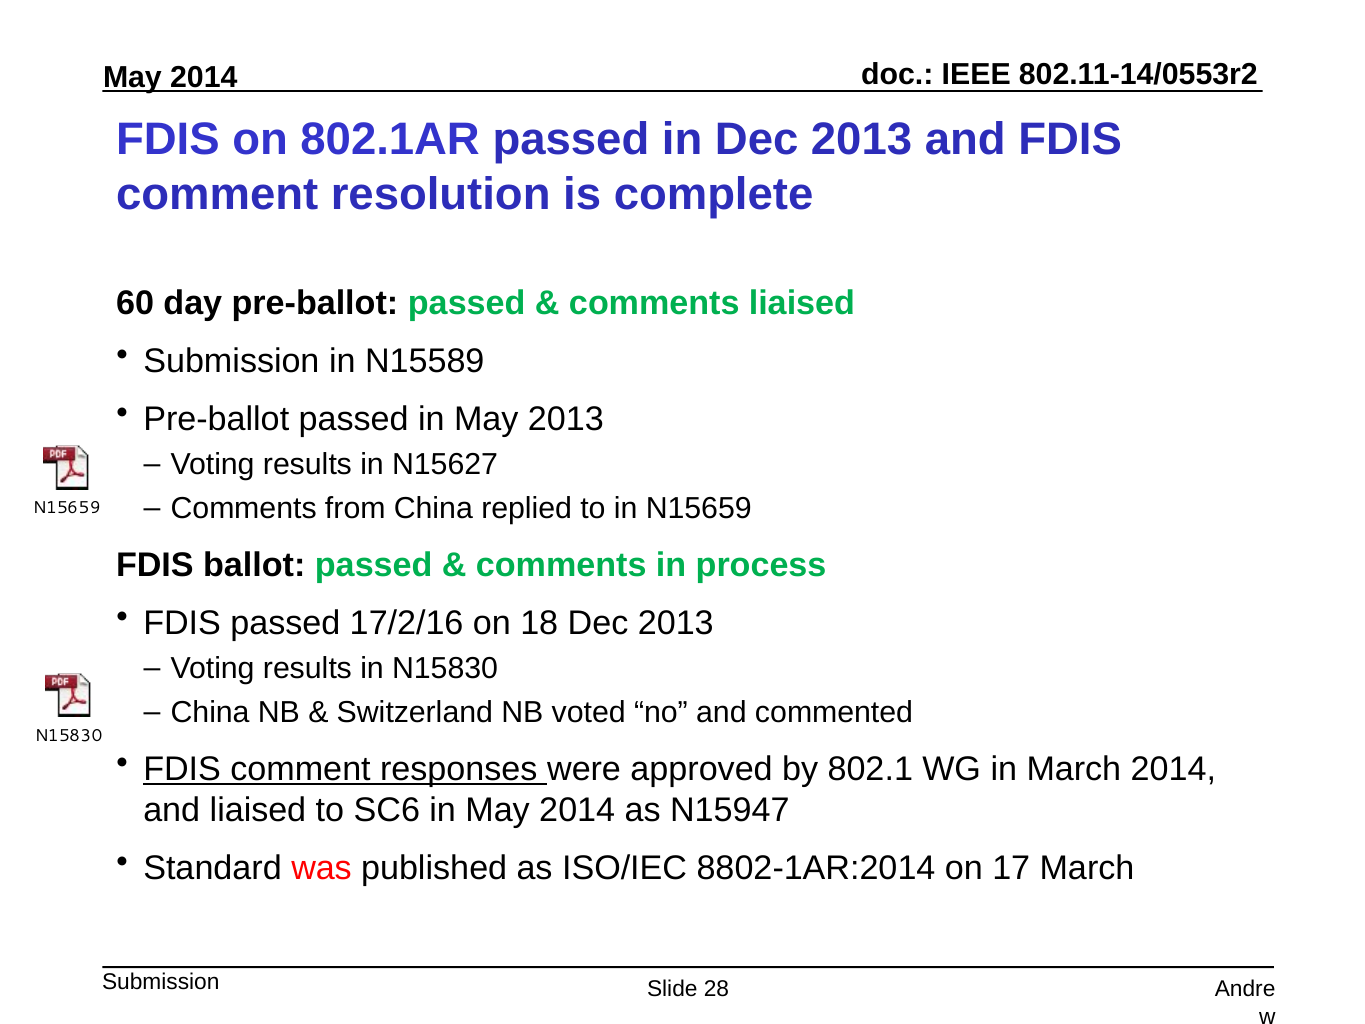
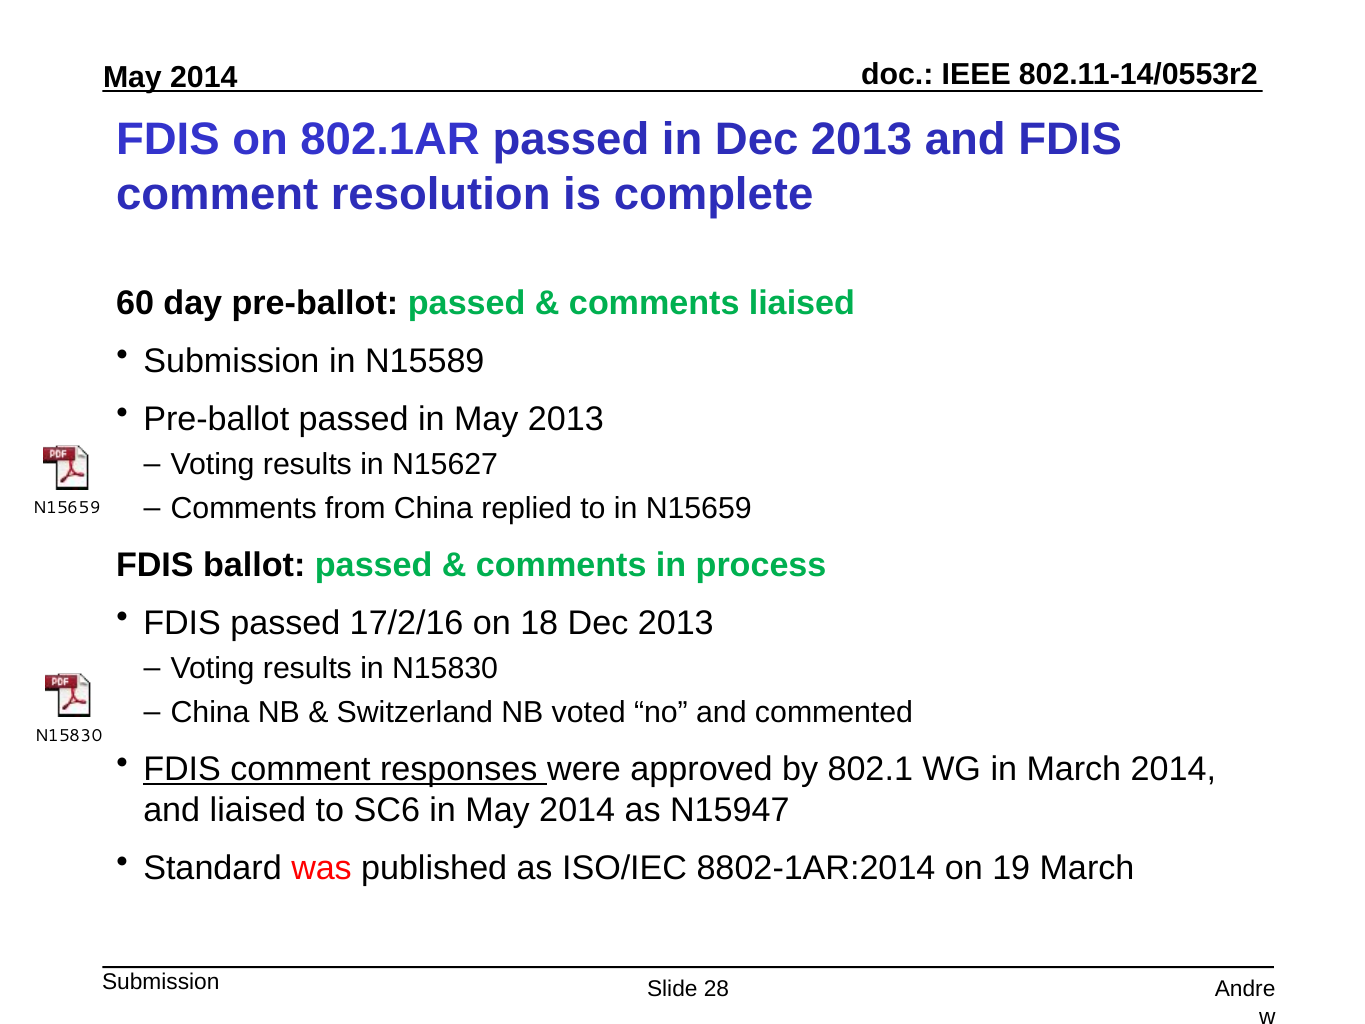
17: 17 -> 19 (1011, 868)
